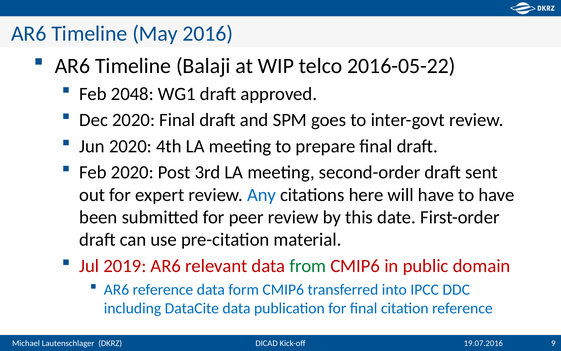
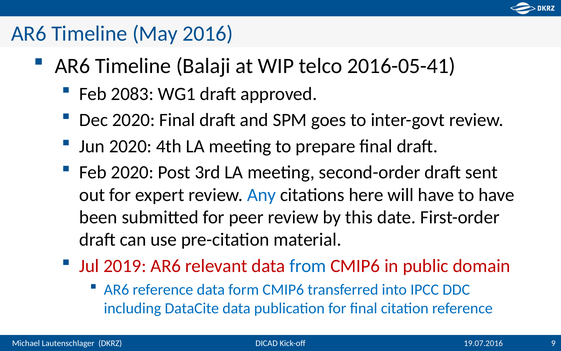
2016-05-22: 2016-05-22 -> 2016-05-41 (401, 66)
2048: 2048 -> 2083 (132, 94)
from colour: green -> blue (308, 266)
